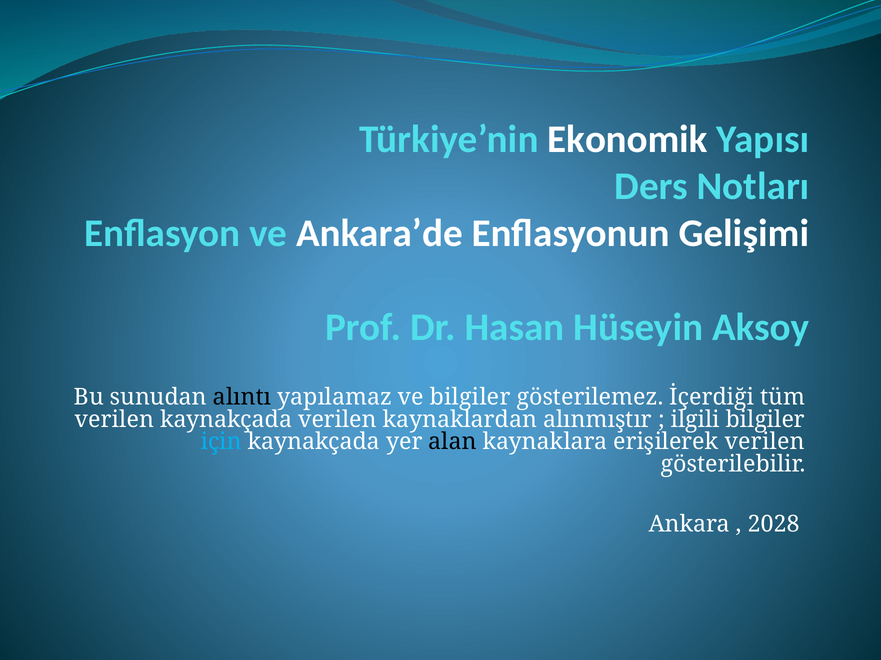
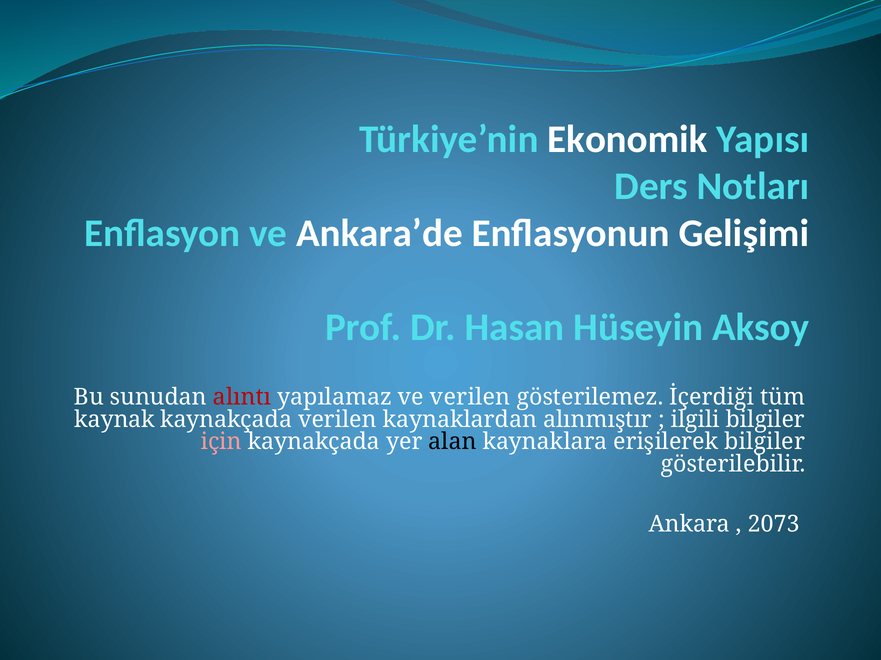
alıntı colour: black -> red (242, 398)
ve bilgiler: bilgiler -> verilen (470, 398)
verilen: verilen -> kaynak (115, 420)
için colour: light blue -> pink (221, 442)
erişilerek verilen: verilen -> bilgiler (765, 442)
2028: 2028 -> 2073 (774, 525)
